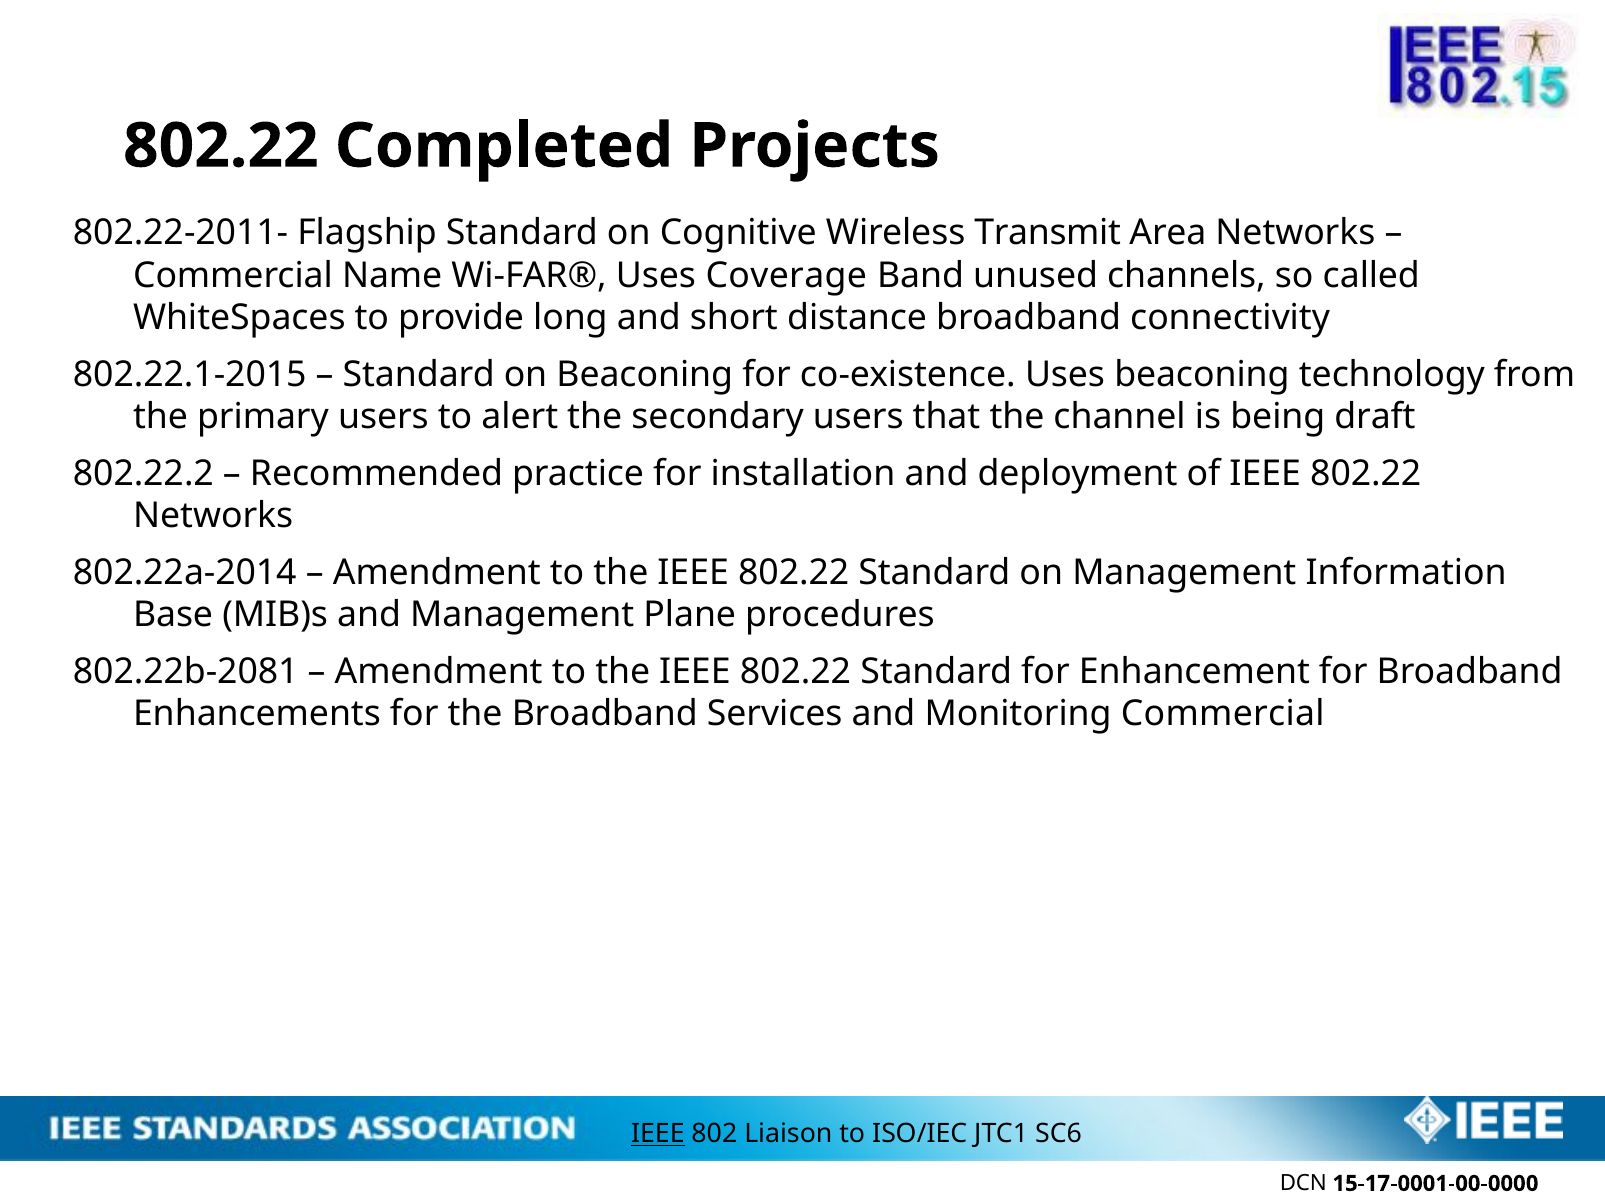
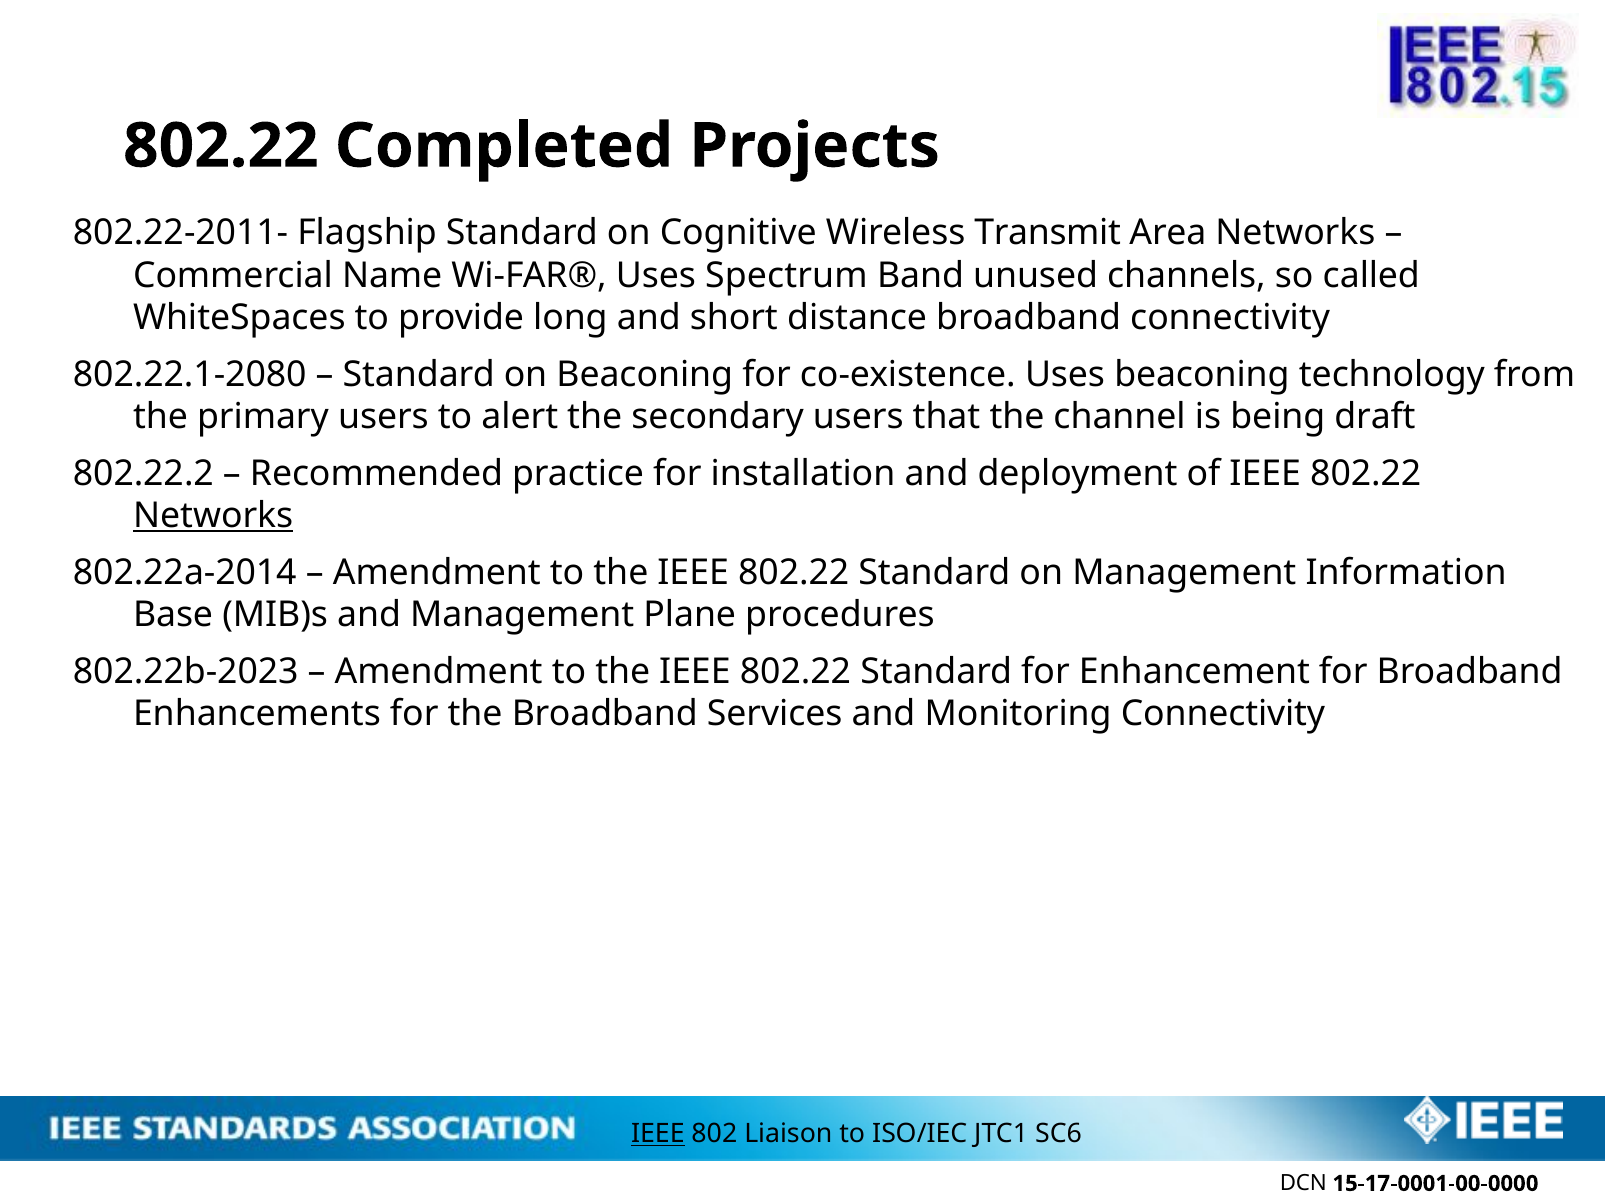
Coverage: Coverage -> Spectrum (786, 275)
802.22.1-2015: 802.22.1-2015 -> 802.22.1-2080 (190, 374)
Networks underline: none -> present (213, 516)
802.22b-2081: 802.22b-2081 -> 802.22b-2023 (186, 671)
Monitoring Commercial: Commercial -> Connectivity (1223, 714)
